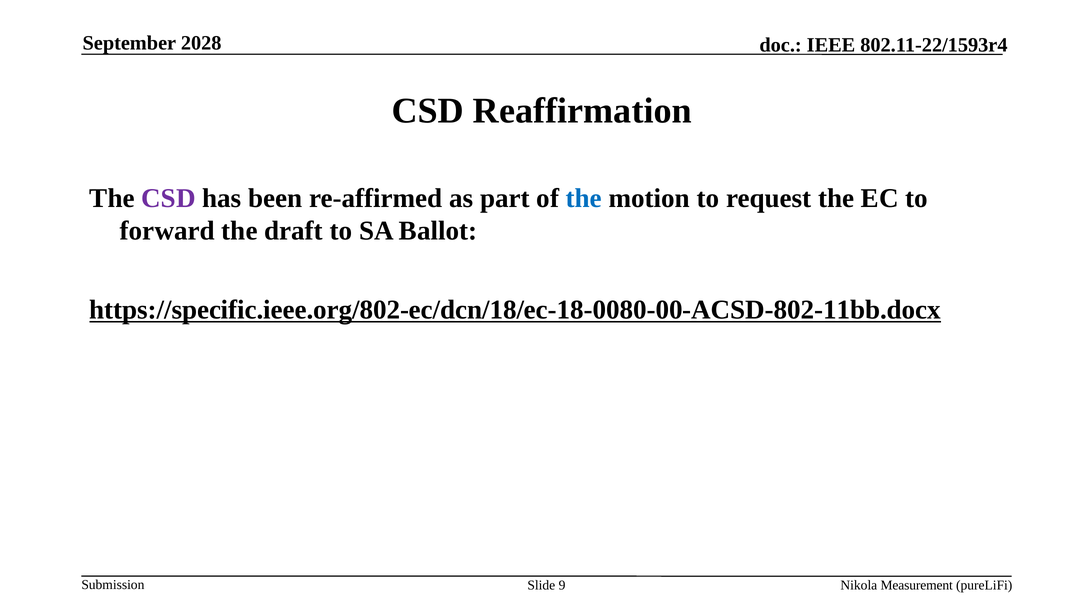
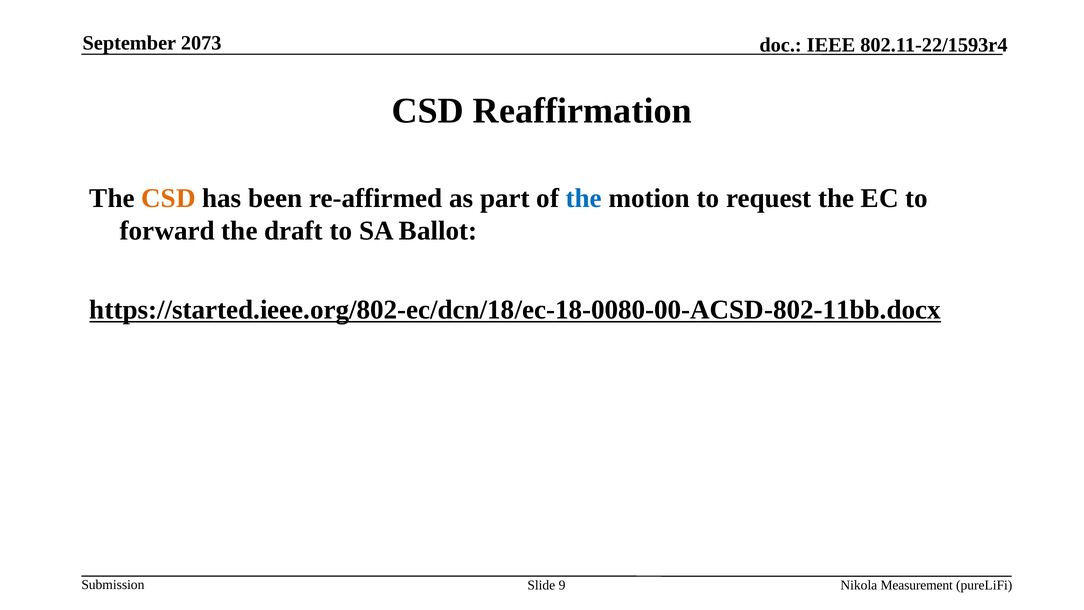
2028: 2028 -> 2073 (201, 43)
CSD colour: purple -> orange (168, 198)
https://specific.ieee.org/802-ec/dcn/18/ec-18-0080-00-ACSD-802-11bb.docx: https://specific.ieee.org/802-ec/dcn/18/ec-18-0080-00-ACSD-802-11bb.docx -> https://started.ieee.org/802-ec/dcn/18/ec-18-0080-00-ACSD-802-11bb.docx (515, 310)
